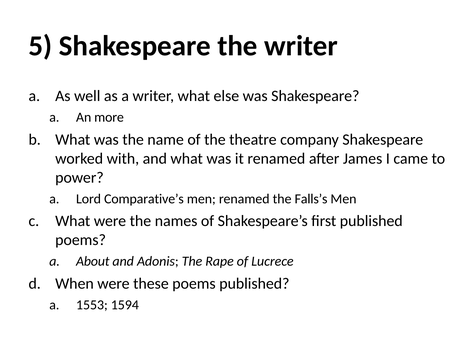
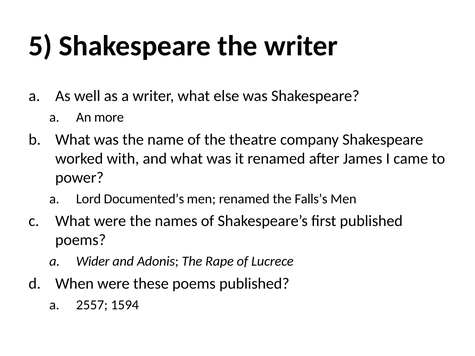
Comparative’s: Comparative’s -> Documented’s (144, 199)
About: About -> Wider (93, 262)
1553: 1553 -> 2557 (92, 305)
